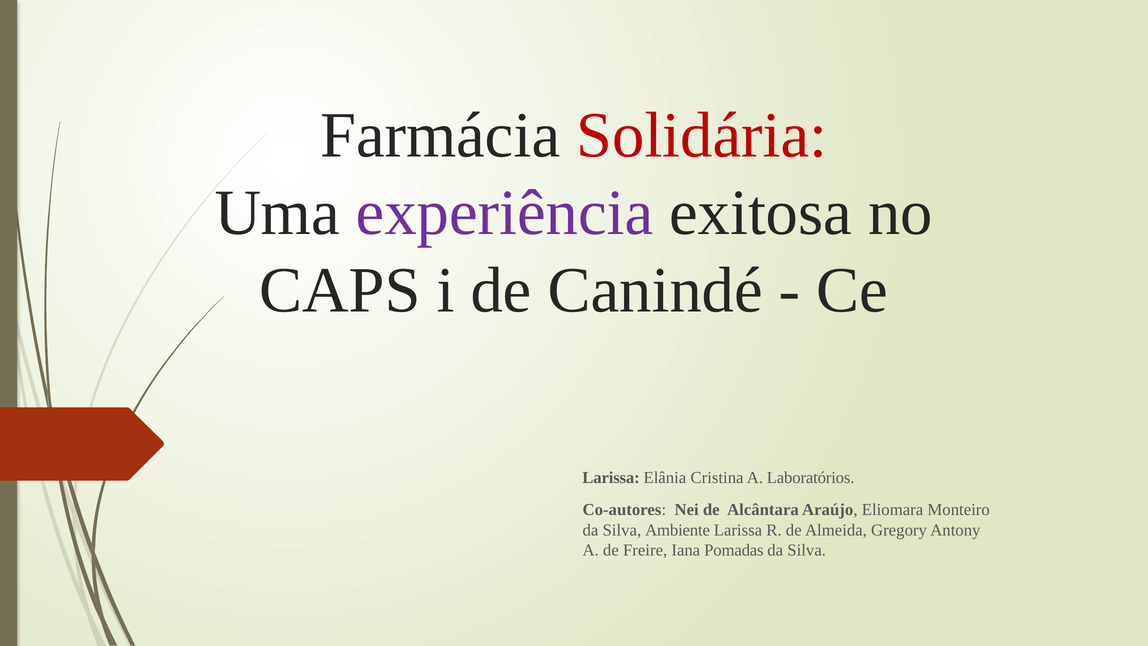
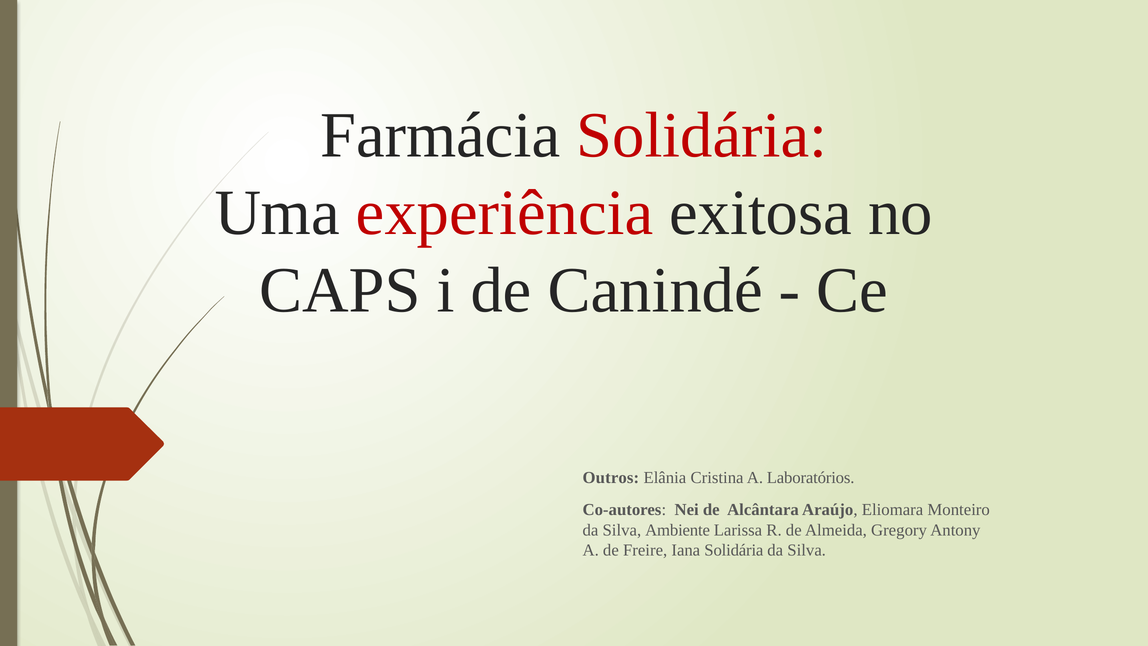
experiência colour: purple -> red (505, 213)
Larissa: Larissa -> Outros (611, 478)
Iana Pomadas: Pomadas -> Solidária (734, 550)
